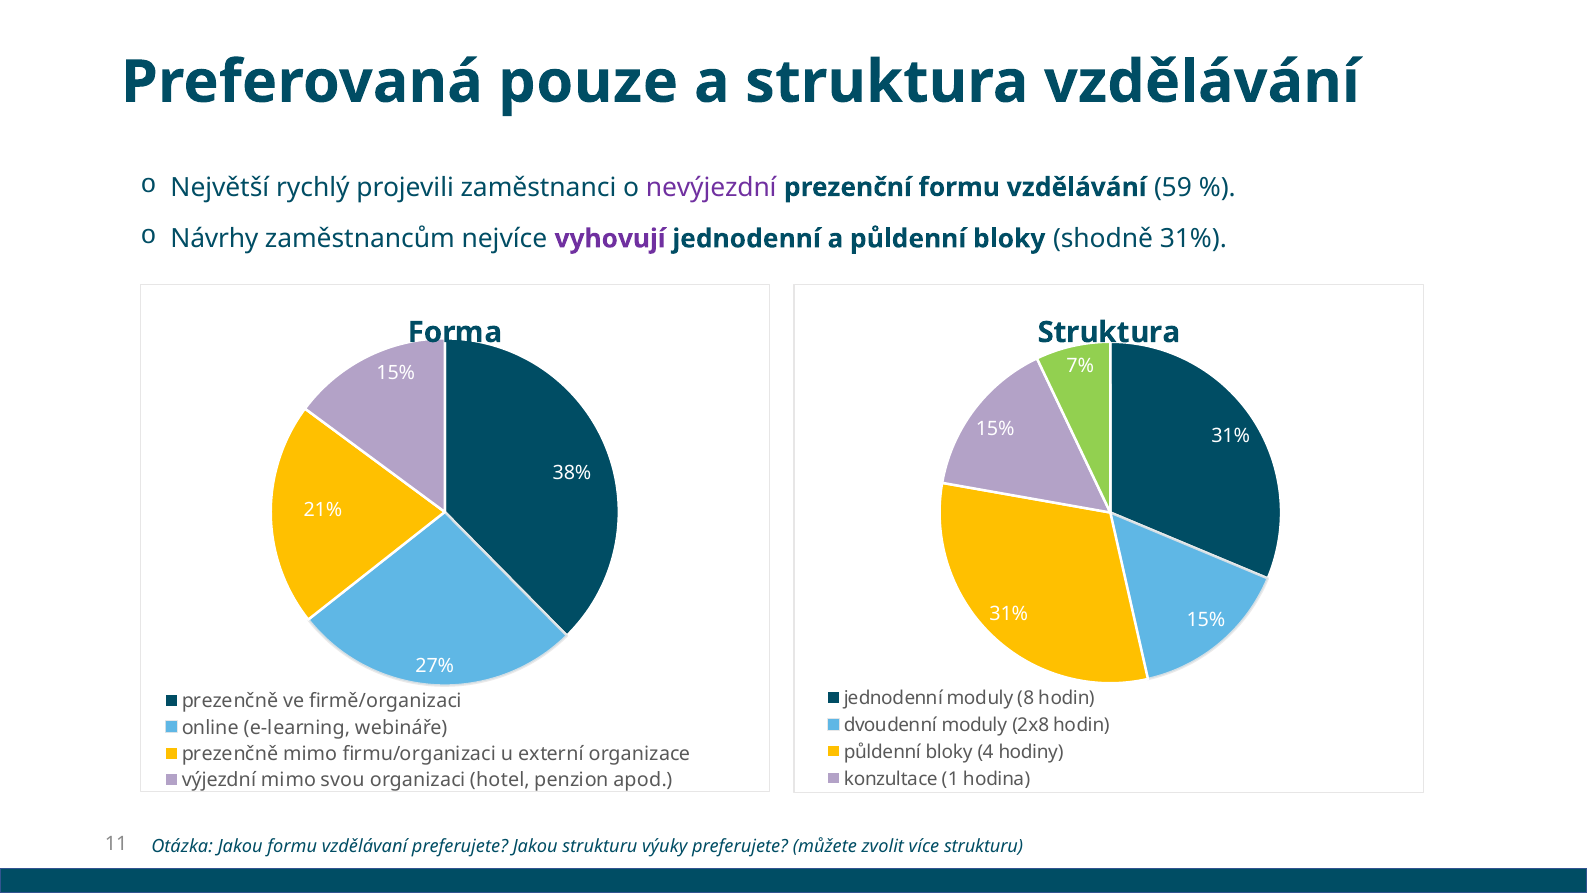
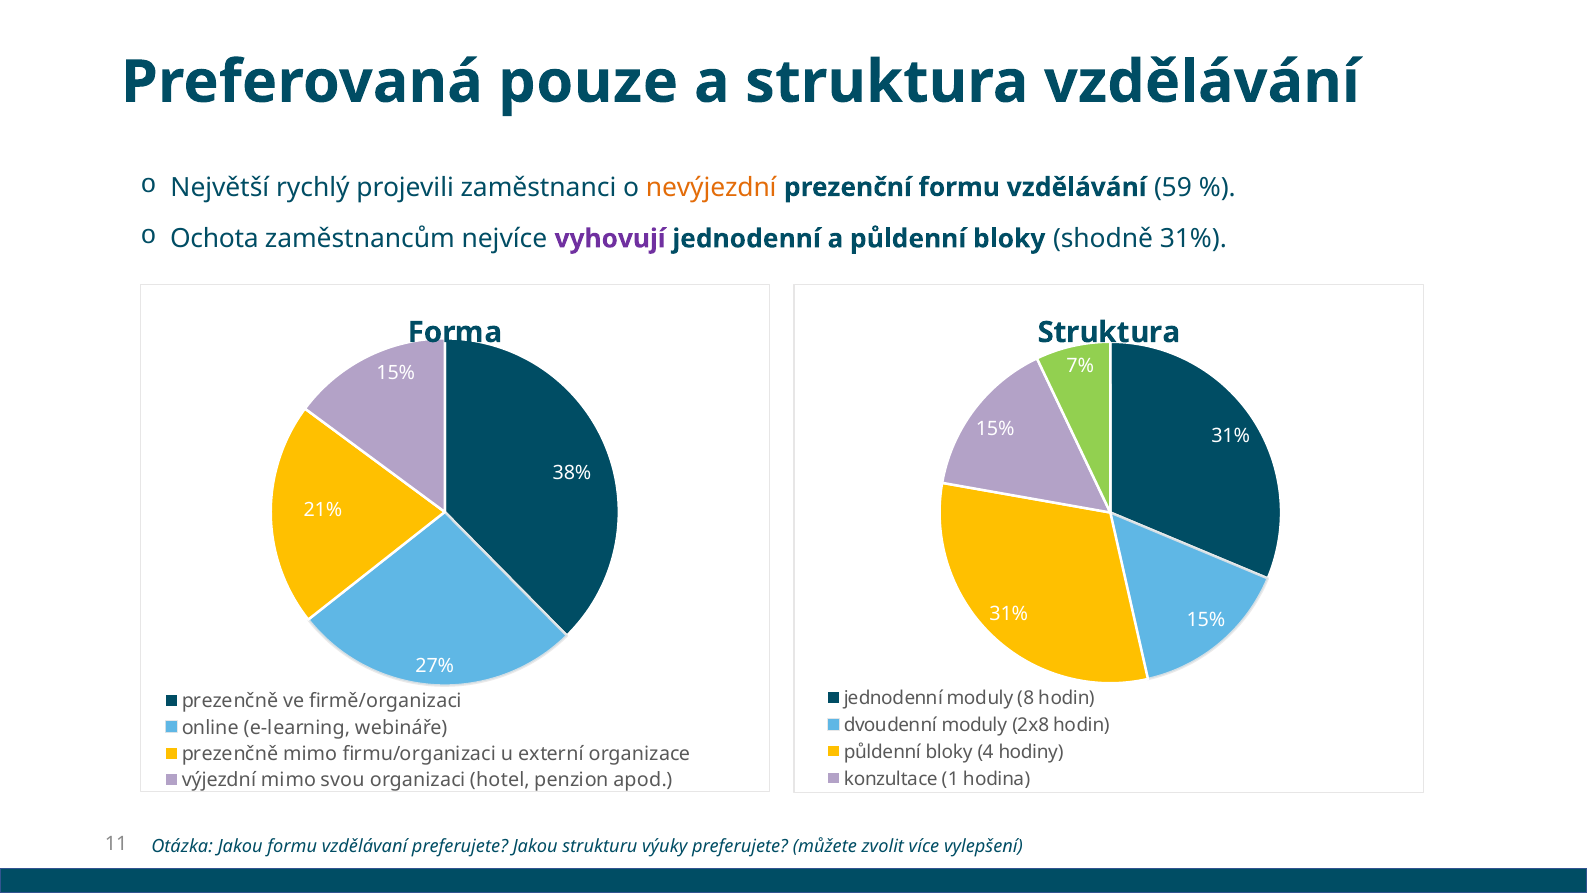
nevýjezdní colour: purple -> orange (711, 187)
Návrhy: Návrhy -> Ochota (214, 239)
více strukturu: strukturu -> vylepšení (983, 846)
